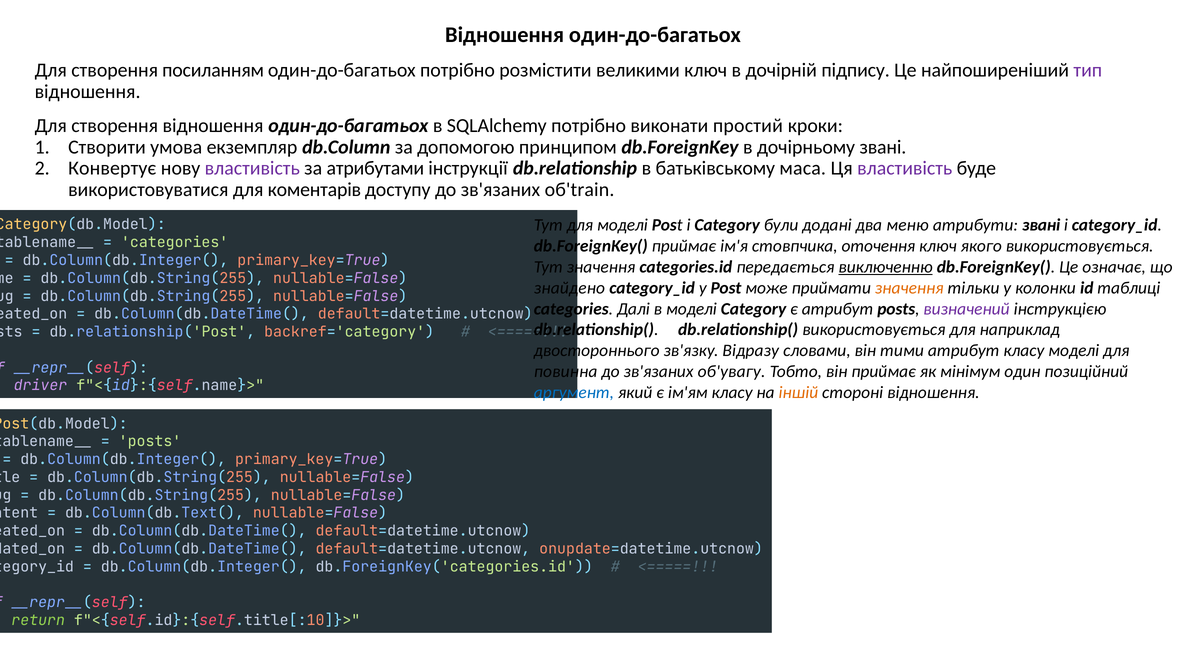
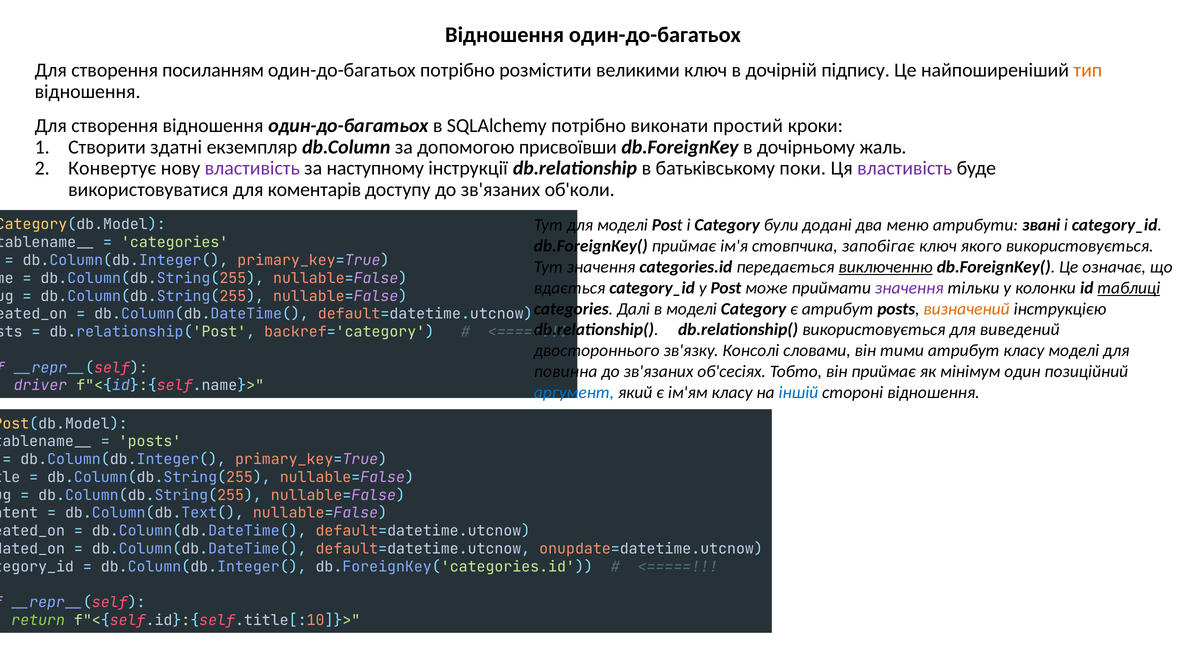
тип colour: purple -> orange (1088, 70)
умова: умова -> здатні (176, 147)
принципом: принципом -> присвоївши (568, 147)
дочірньому звані: звані -> жаль (883, 147)
атрибутами: атрибутами -> наступному (375, 168)
маса: маса -> поки (803, 168)
об'train: об'train -> об'коли (580, 190)
оточення: оточення -> запобігає (878, 246)
знайдено: знайдено -> вдається (570, 288)
значення colour: orange -> purple (909, 288)
таблиці underline: none -> present (1129, 288)
визначений colour: purple -> orange (966, 309)
наприклад: наприклад -> виведений (1020, 330)
Відразу: Відразу -> Консолі (751, 351)
об'увагу: об'увагу -> об'сесіях (732, 371)
іншій colour: orange -> blue (798, 392)
